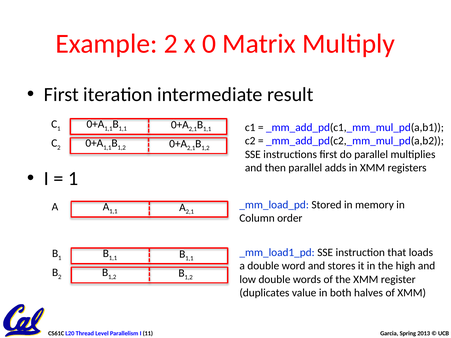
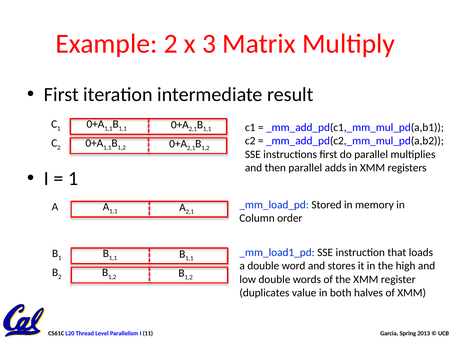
0: 0 -> 3 (209, 44)
